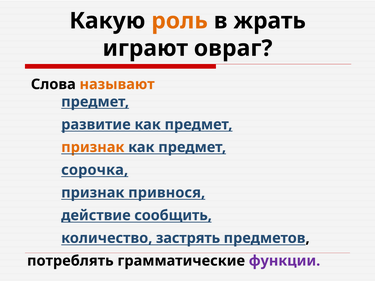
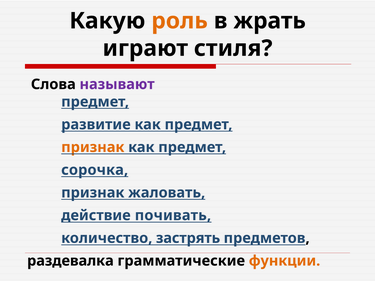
овраг: овраг -> стиля (233, 48)
называют colour: orange -> purple (117, 84)
привнося: привнося -> жаловать (167, 193)
сообщить: сообщить -> почивать (173, 216)
потреблять: потреблять -> раздевалка (70, 261)
функции colour: purple -> orange (285, 261)
